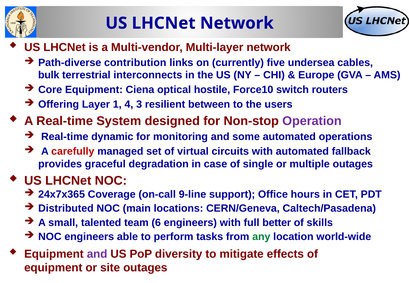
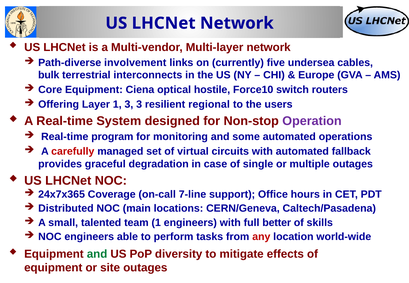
contribution: contribution -> involvement (135, 63)
1 4: 4 -> 3 (129, 105)
between: between -> regional (209, 105)
dynamic: dynamic -> program (112, 137)
9-line: 9-line -> 7-line (193, 194)
team 6: 6 -> 1 (156, 223)
any colour: green -> red (261, 237)
and colour: purple -> green (97, 254)
